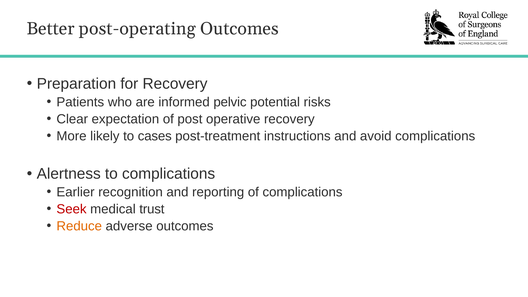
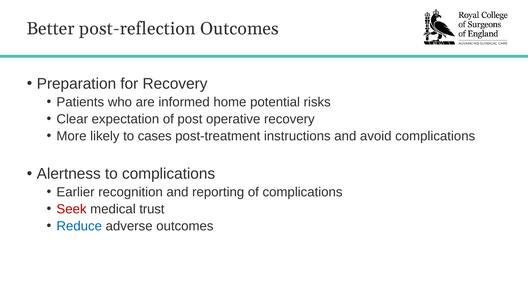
post-operating: post-operating -> post-reflection (137, 29)
pelvic: pelvic -> home (230, 102)
Reduce colour: orange -> blue (79, 226)
